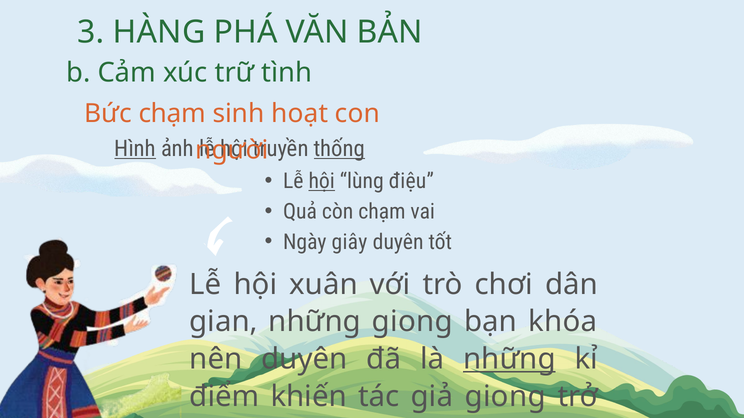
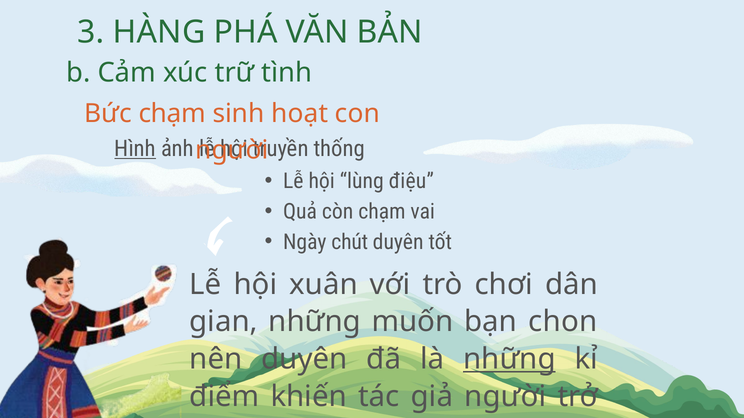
thống underline: present -> none (339, 149)
hội underline: present -> none (322, 181)
giây: giây -> chút (350, 242)
những giọng: giọng -> muốn (413, 322)
khóa: khóa -> chọn (563, 322)
giả giọng: giọng -> người (505, 397)
